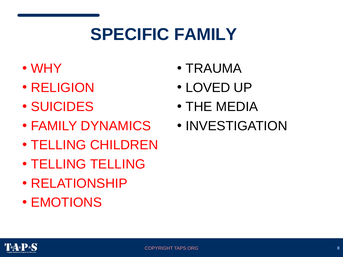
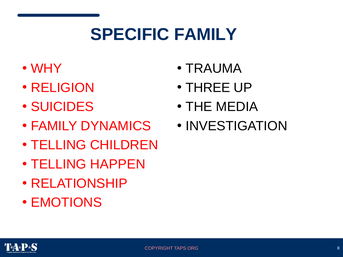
LOVED: LOVED -> THREE (208, 88)
TELLING TELLING: TELLING -> HAPPEN (118, 164)
